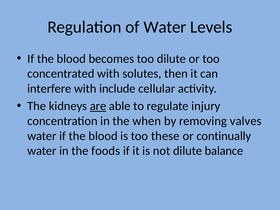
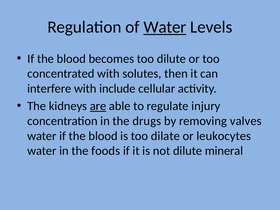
Water underline: none -> present (165, 27)
when: when -> drugs (147, 121)
these: these -> dilate (165, 136)
continually: continually -> leukocytes (224, 136)
balance: balance -> mineral (224, 151)
